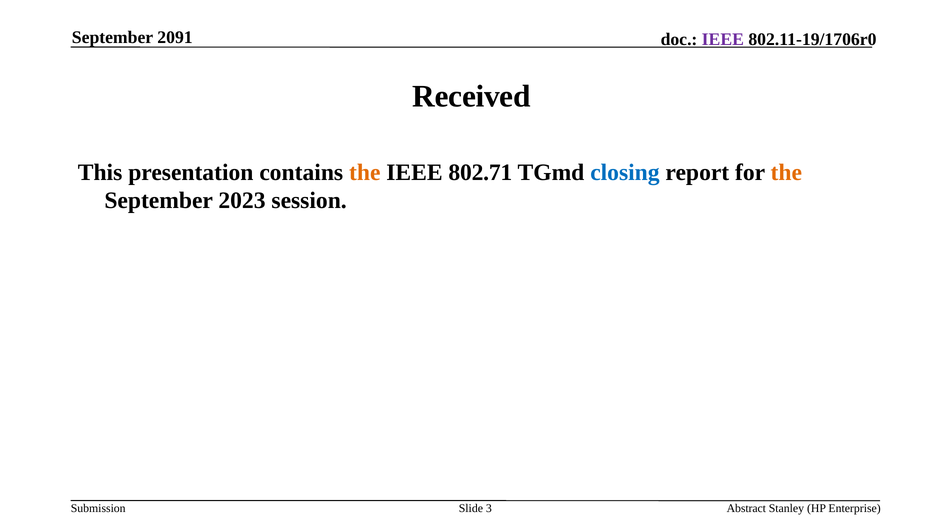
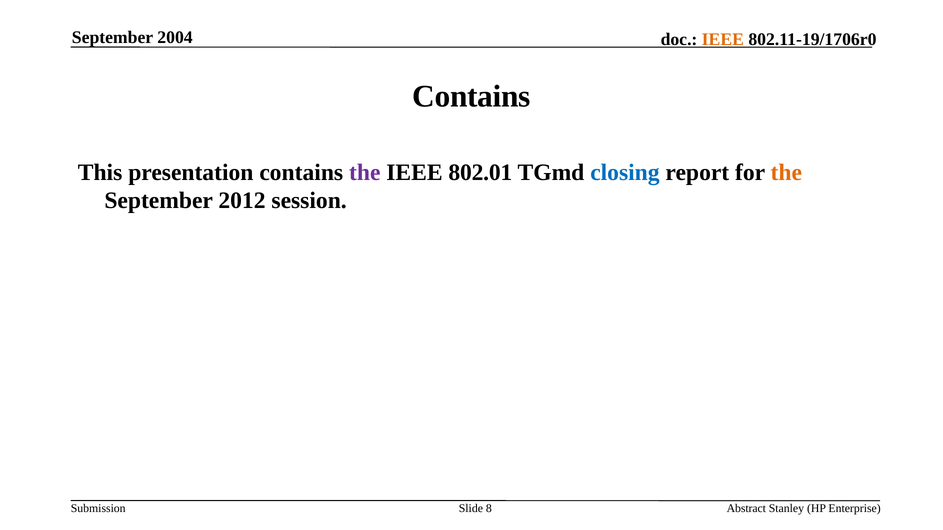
2091: 2091 -> 2004 (175, 37)
IEEE colour: purple -> orange (723, 39)
Received: Received -> Contains (471, 96)
the colour: orange -> purple (365, 173)
802.71: 802.71 -> 802.01 (480, 173)
2023: 2023 -> 2012 (242, 201)
3: 3 -> 8 (489, 509)
